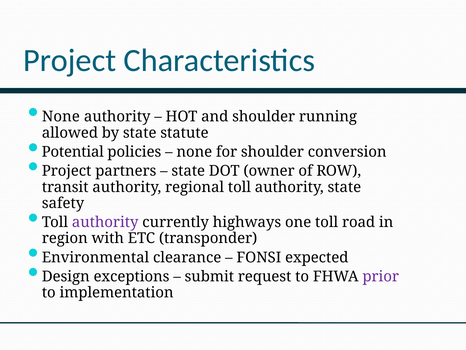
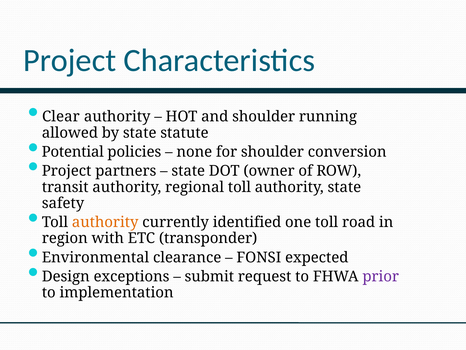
None: None -> Clear (61, 117)
authority colour: purple -> orange (105, 222)
highways: highways -> identified (247, 222)
